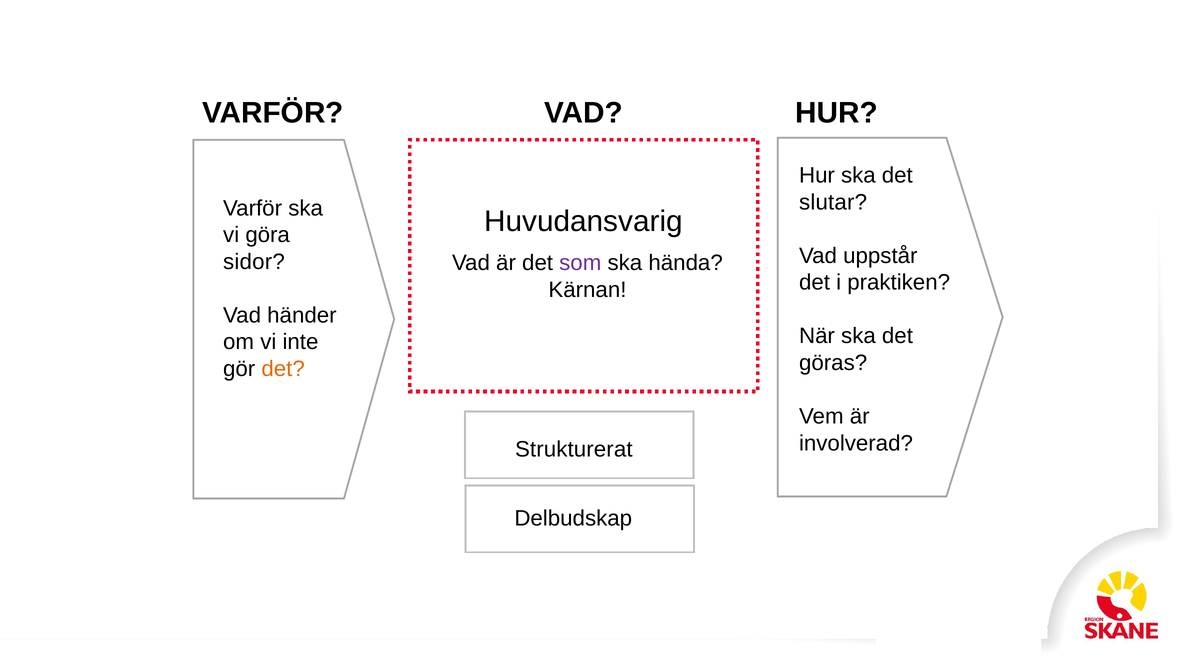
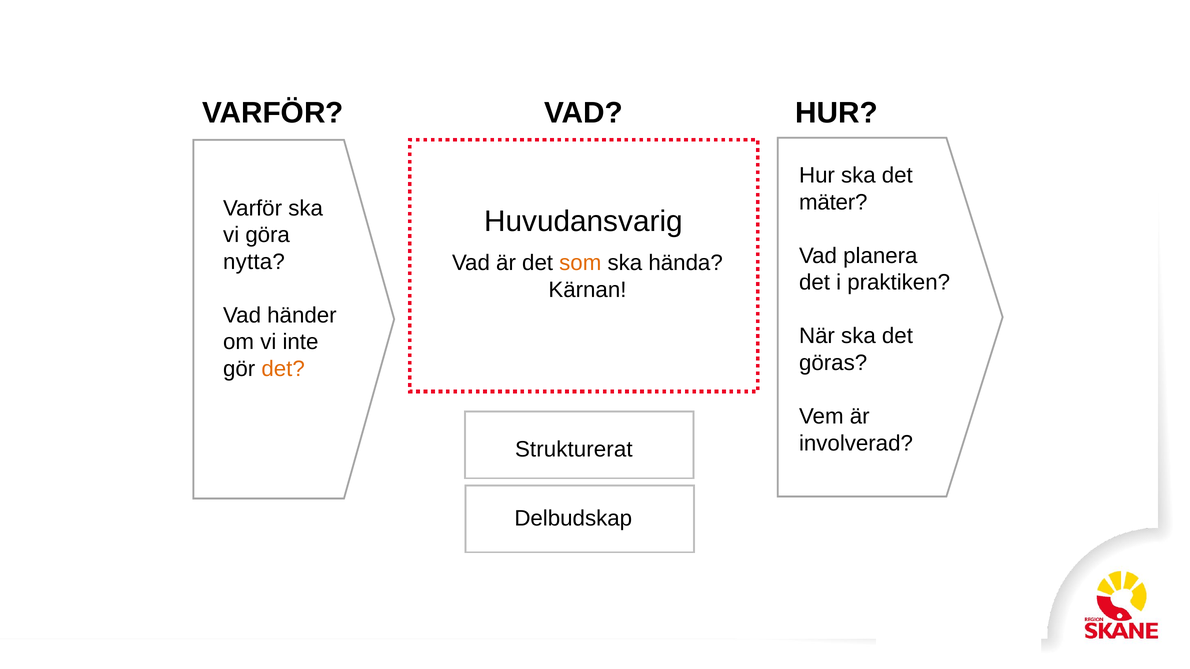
slutar: slutar -> mäter (833, 202)
uppstår: uppstår -> planera (880, 256)
sidor: sidor -> nytta (254, 262)
som colour: purple -> orange (580, 263)
